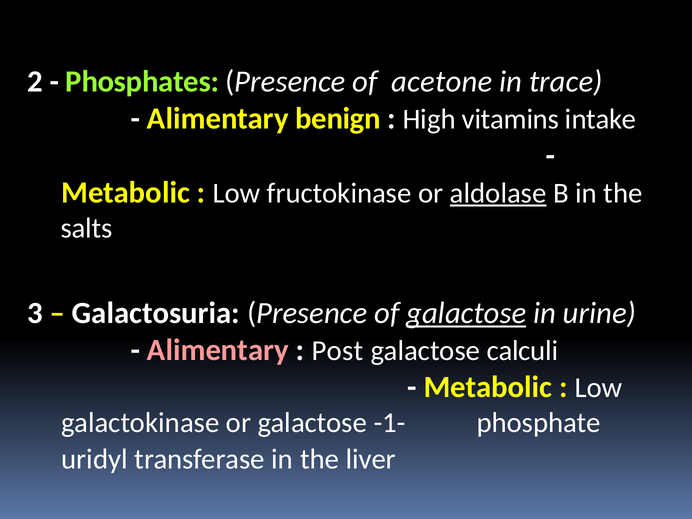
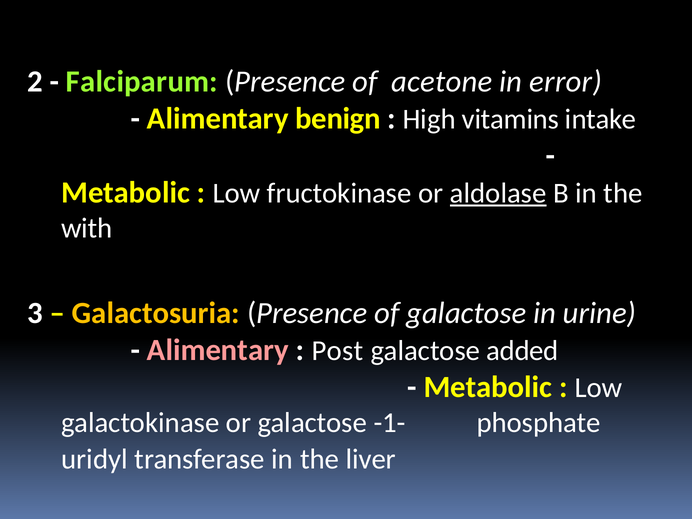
Phosphates: Phosphates -> Falciparum (142, 82)
trace: trace -> error (566, 82)
salts: salts -> with (87, 228)
Galactosuria colour: white -> yellow (156, 313)
galactose underline: present -> none (466, 313)
calculi: calculi -> added (522, 351)
